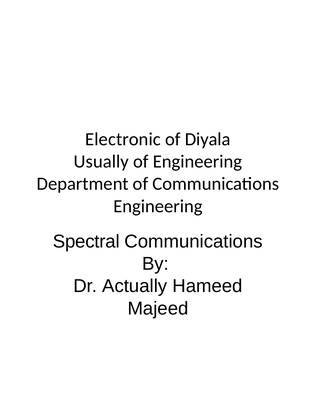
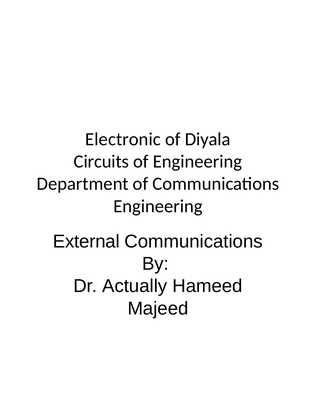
Usually: Usually -> Circuits (101, 162)
Spectral: Spectral -> External (86, 241)
